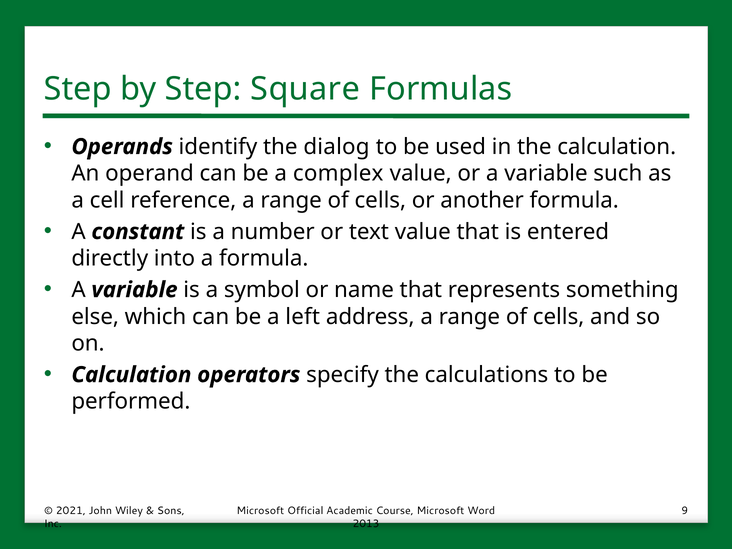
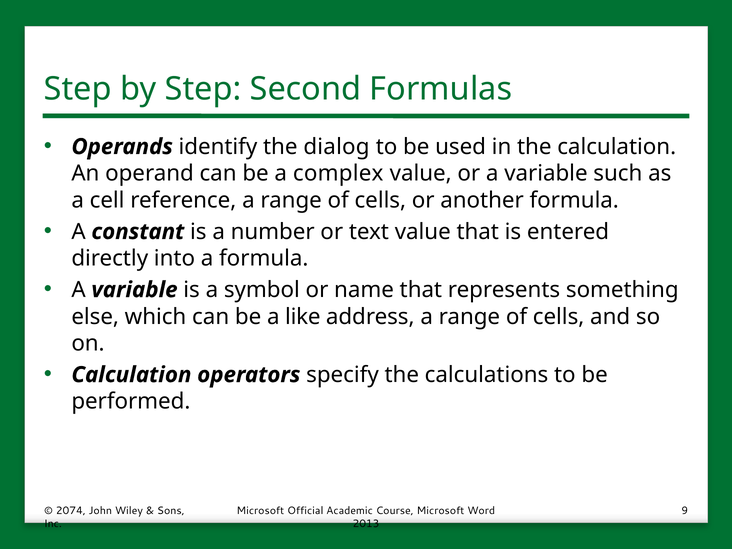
Square: Square -> Second (306, 89)
left: left -> like (303, 317)
2021: 2021 -> 2074 (71, 511)
